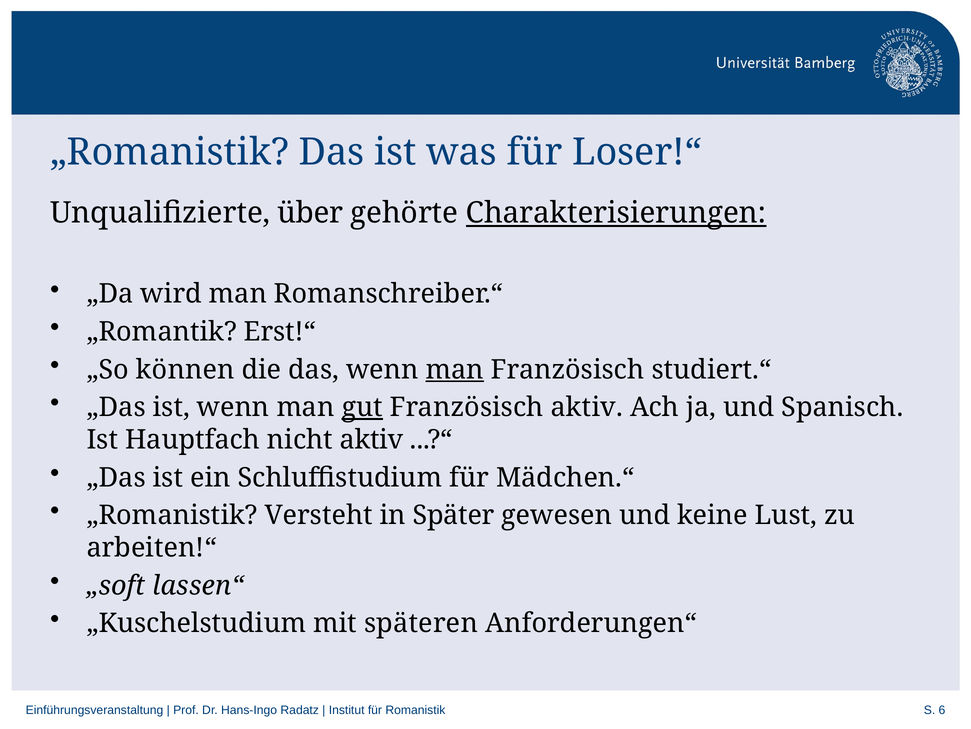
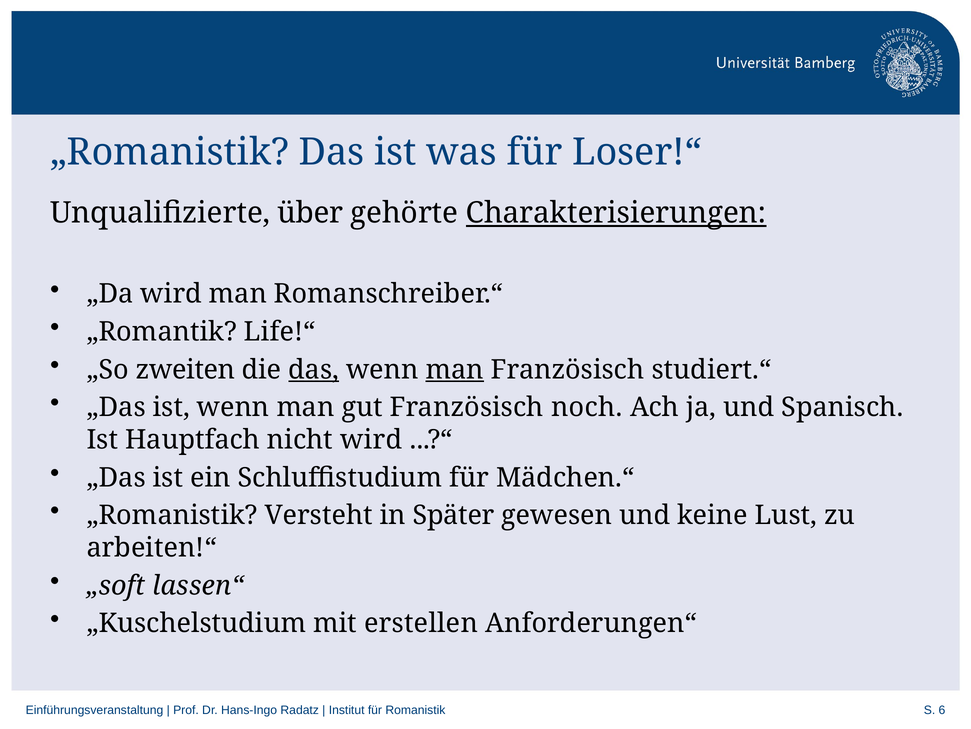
Erst!“: Erst!“ -> Life!“ (280, 331)
können: können -> zweiten (185, 369)
das underline: none -> present (314, 369)
gut underline: present -> none (362, 407)
Französisch aktiv: aktiv -> noch (587, 407)
nicht aktiv: aktiv -> wird (371, 439)
späteren: späteren -> erstellen (421, 623)
